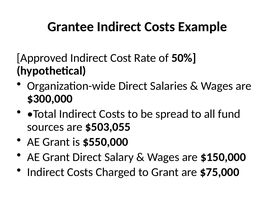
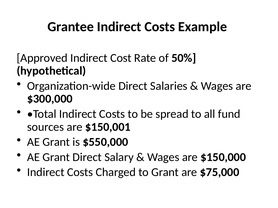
$503,055: $503,055 -> $150,001 (108, 127)
